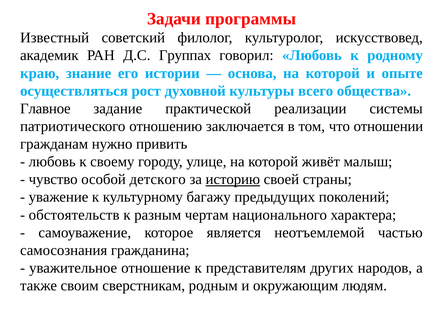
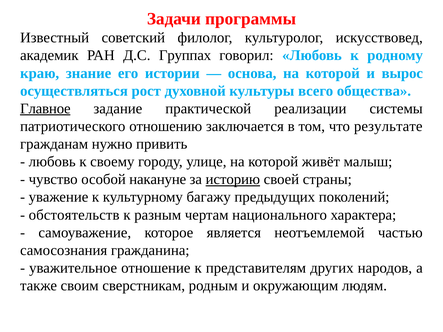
опыте: опыте -> вырос (402, 73)
Главное underline: none -> present (45, 109)
отношении: отношении -> результате (388, 126)
детского: детского -> накануне (158, 180)
